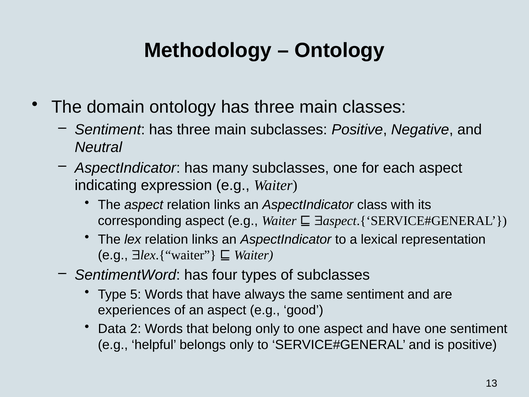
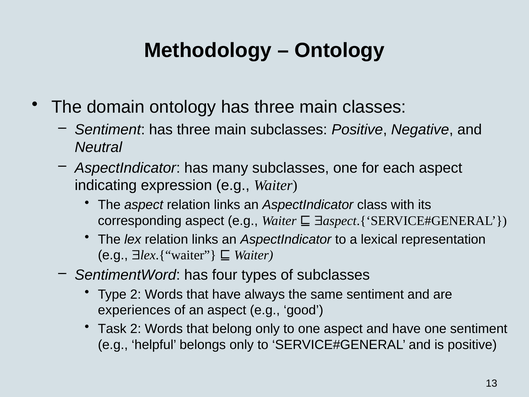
Type 5: 5 -> 2 (136, 294)
Data: Data -> Task (112, 329)
